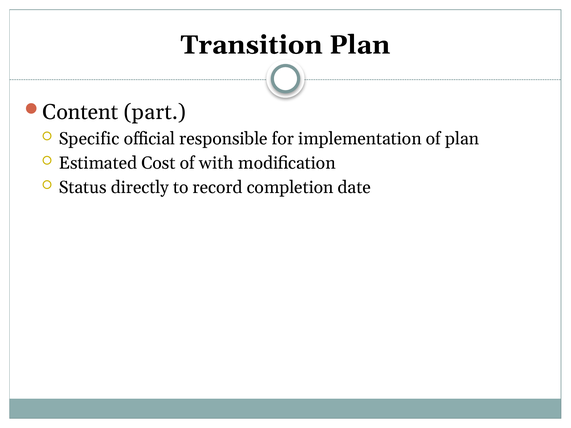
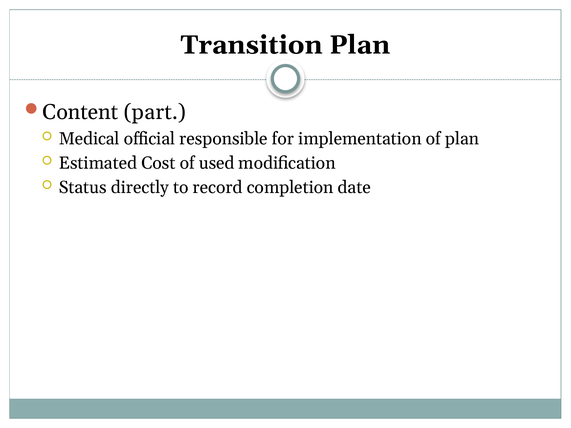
Specific: Specific -> Medical (89, 139)
with: with -> used (217, 163)
